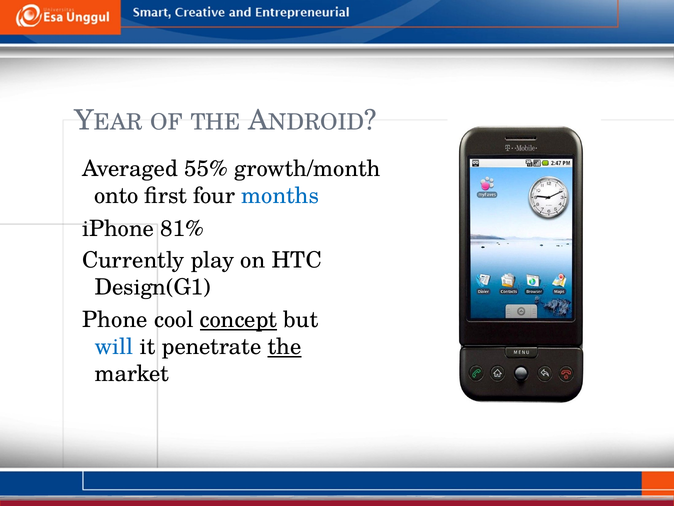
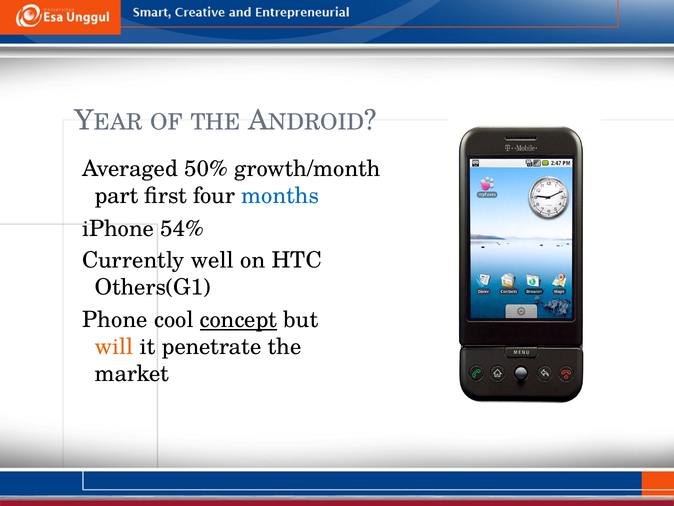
55%: 55% -> 50% (206, 169)
onto: onto -> part (117, 196)
81%: 81% -> 54% (182, 228)
play: play -> well (212, 260)
Design(G1: Design(G1 -> Others(G1 (153, 287)
will colour: blue -> orange (114, 347)
the underline: present -> none (284, 347)
